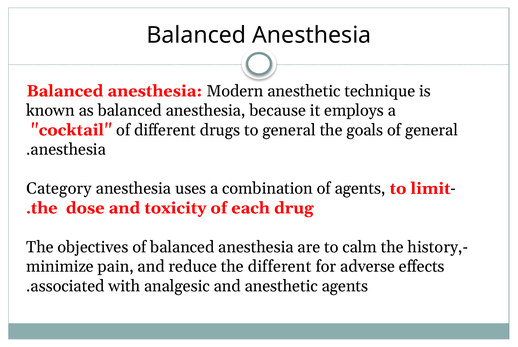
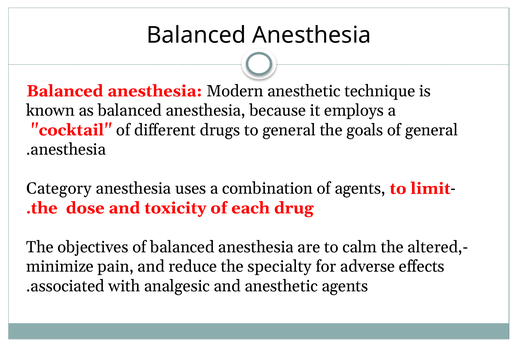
history: history -> altered (435, 247)
the different: different -> specialty (280, 267)
